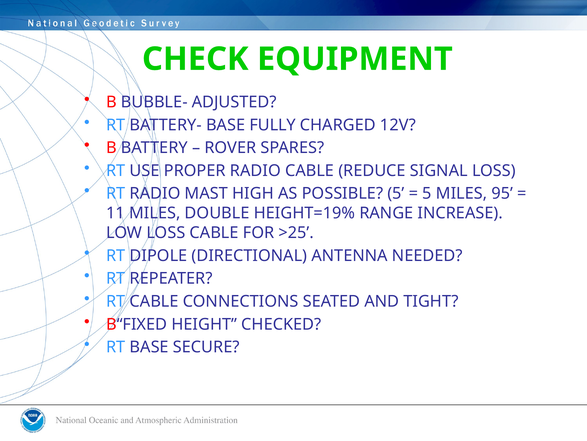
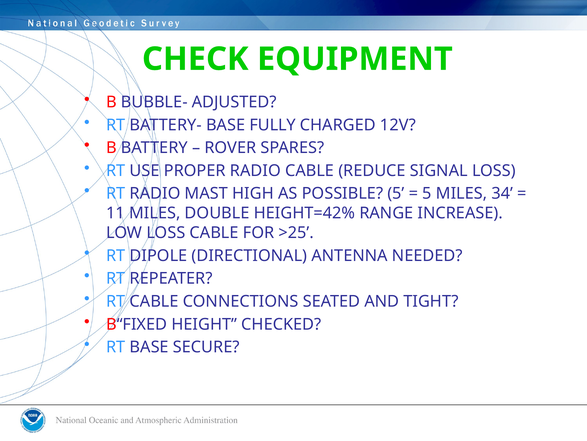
95: 95 -> 34 (502, 193)
HEIGHT=19%: HEIGHT=19% -> HEIGHT=42% (304, 213)
